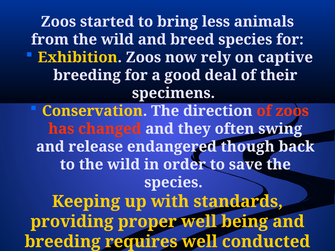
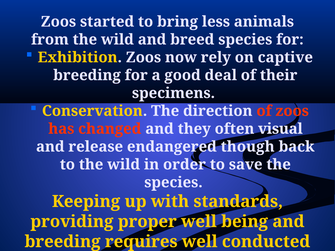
swing: swing -> visual (280, 129)
